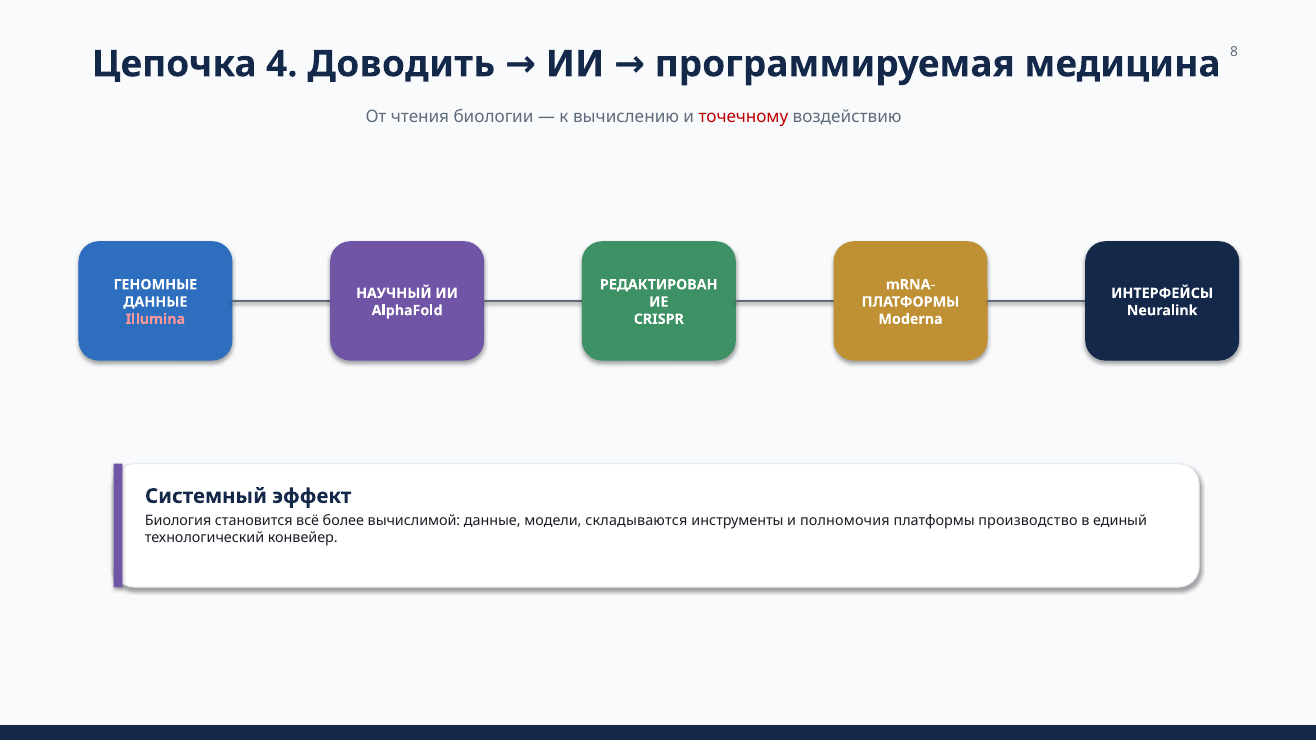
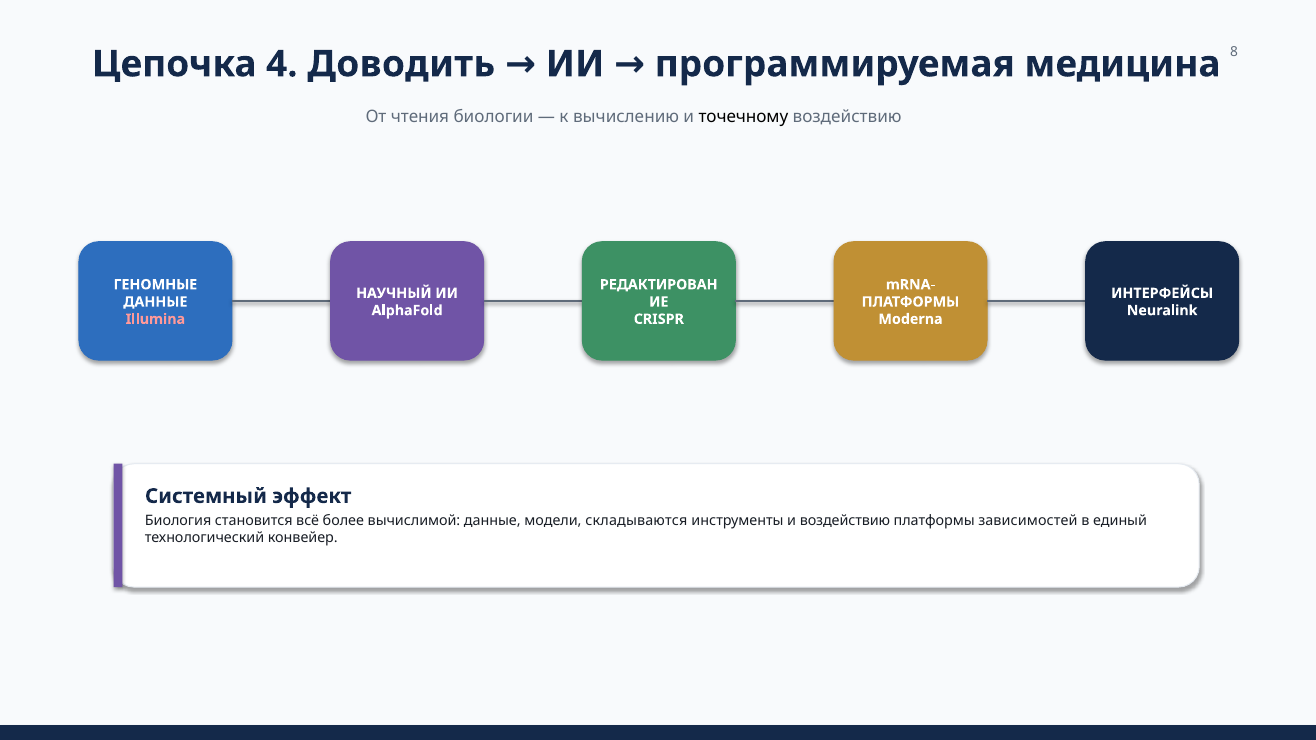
точечному colour: red -> black (743, 117)
и полномочия: полномочия -> воздействию (845, 521)
производство: производство -> зависимостей (1028, 521)
